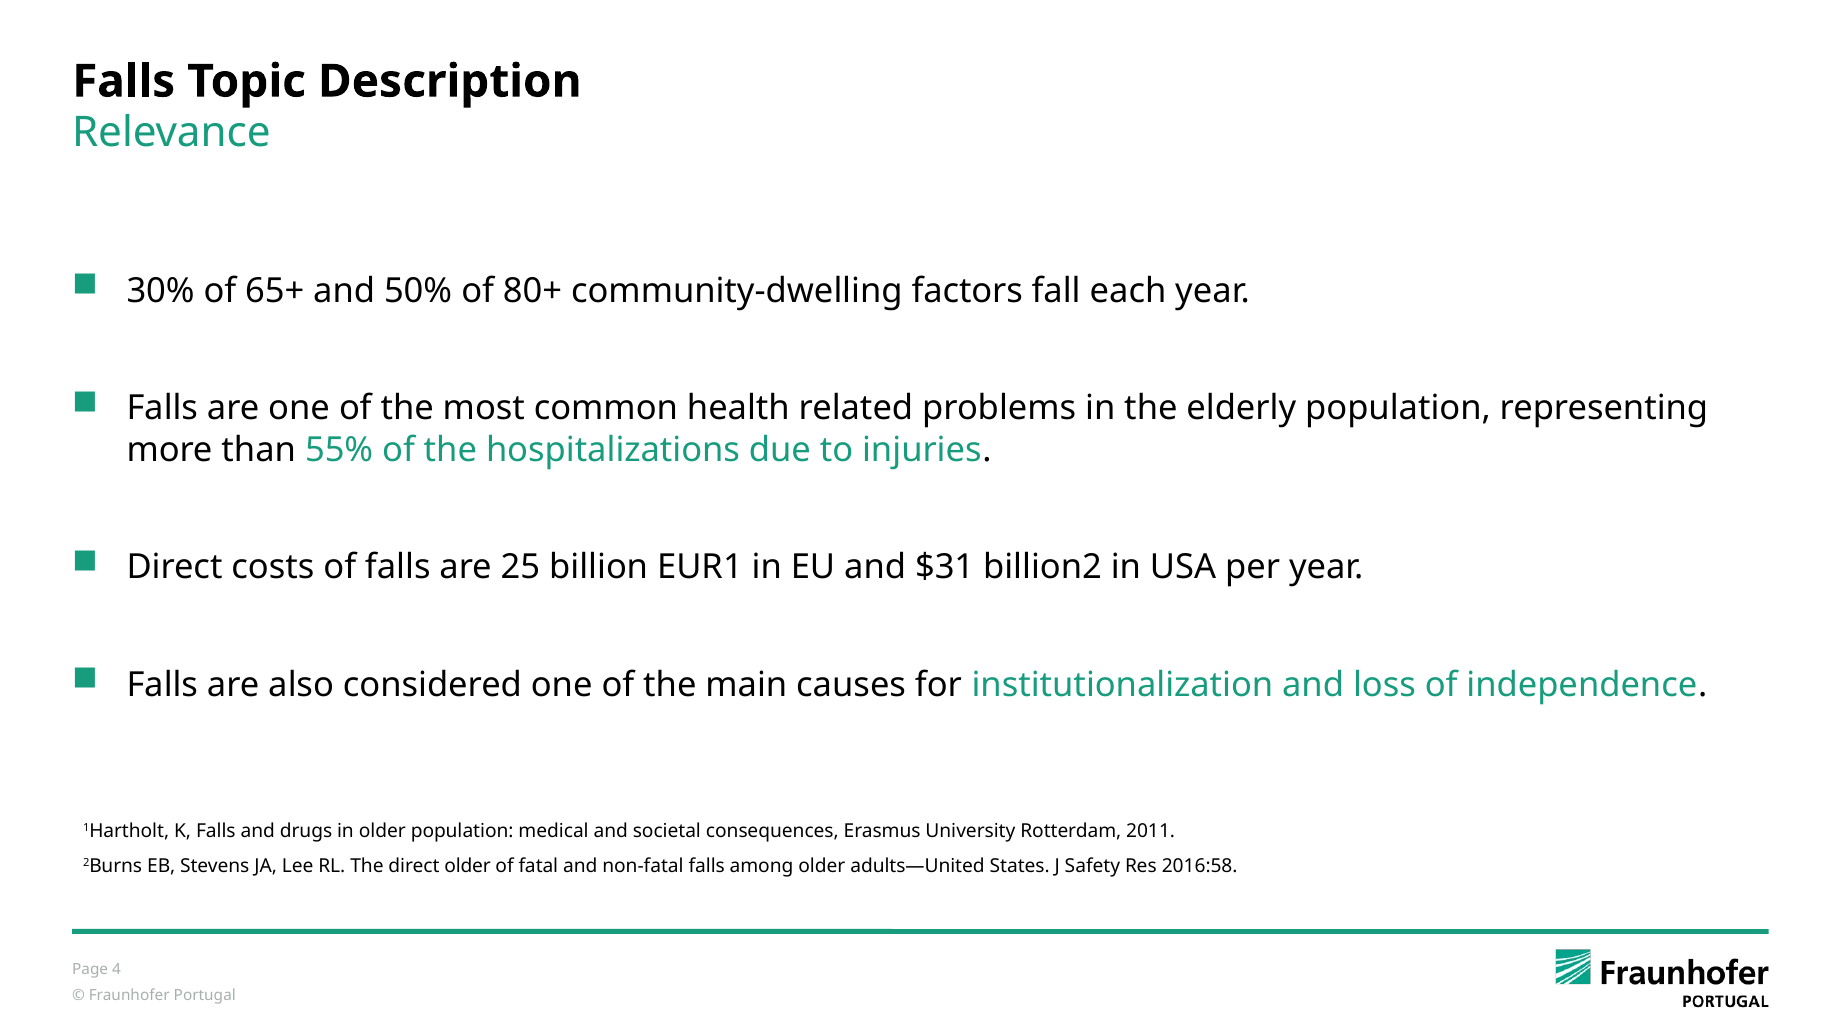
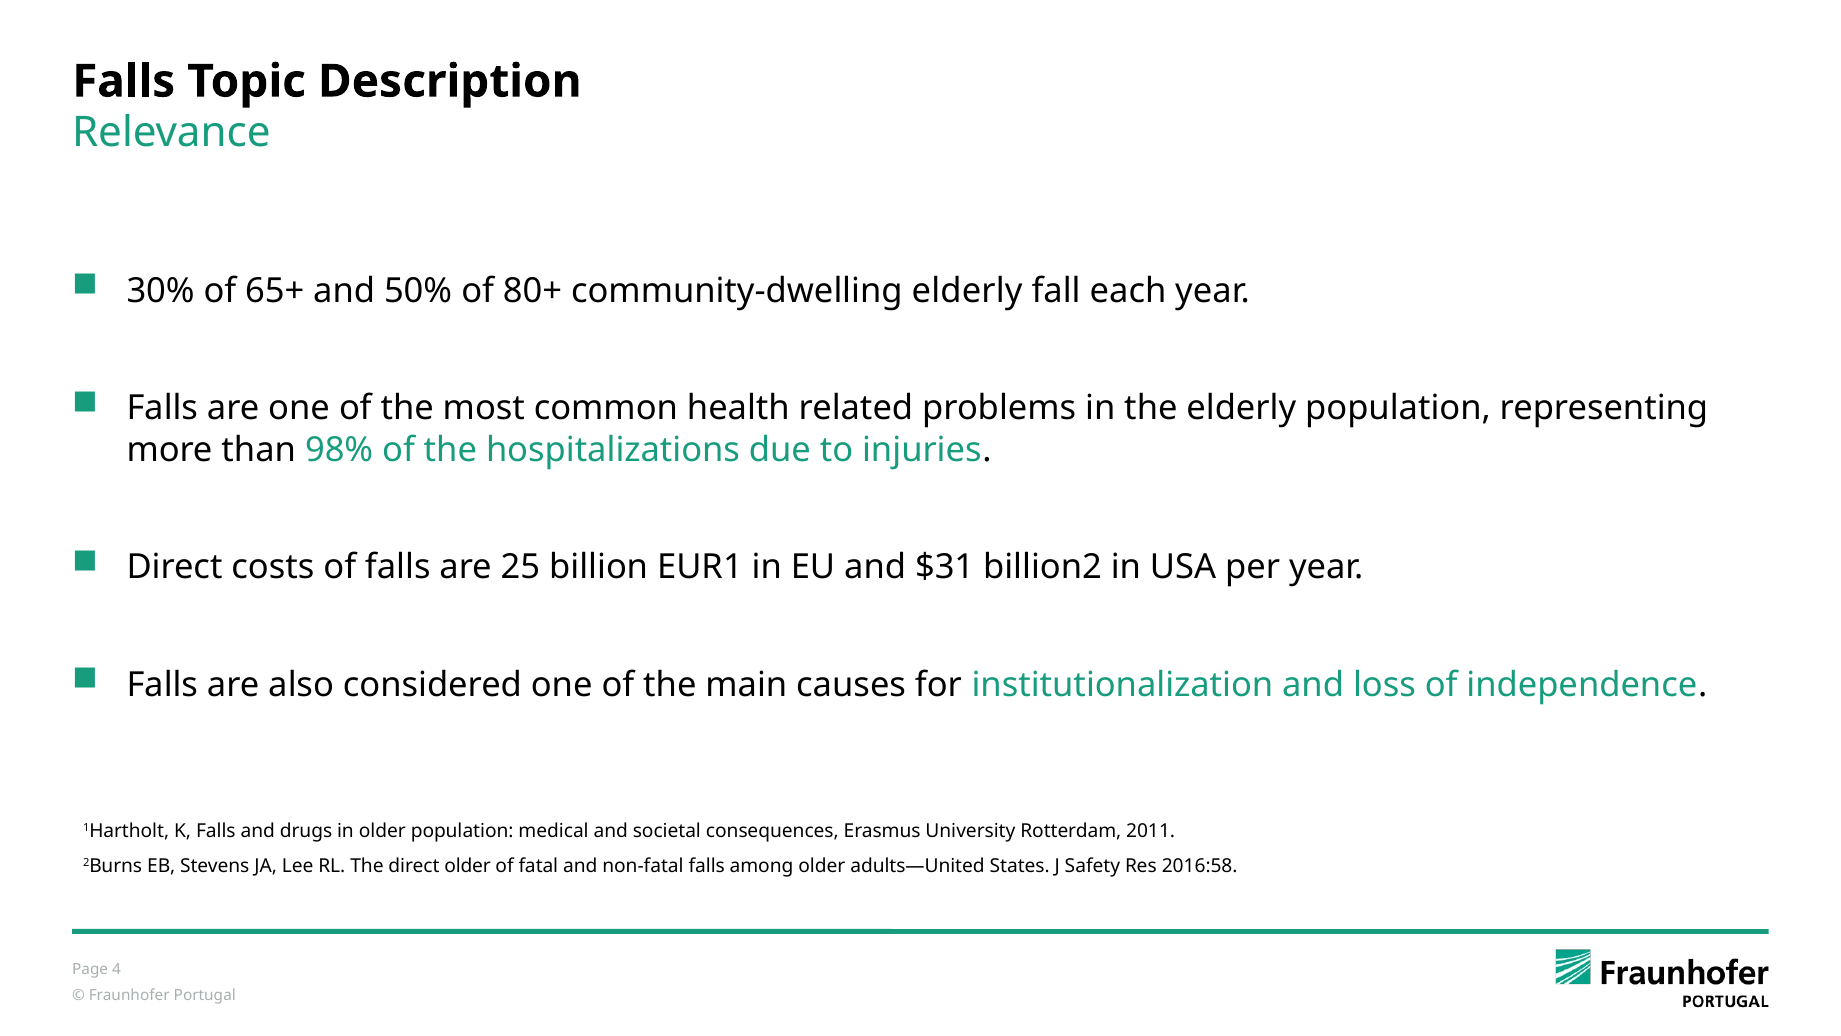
community-dwelling factors: factors -> elderly (967, 291)
55%: 55% -> 98% (339, 450)
